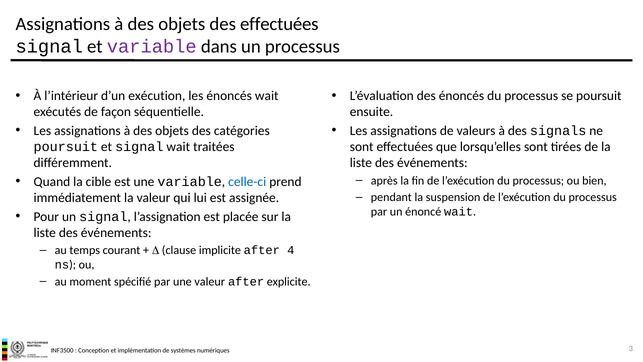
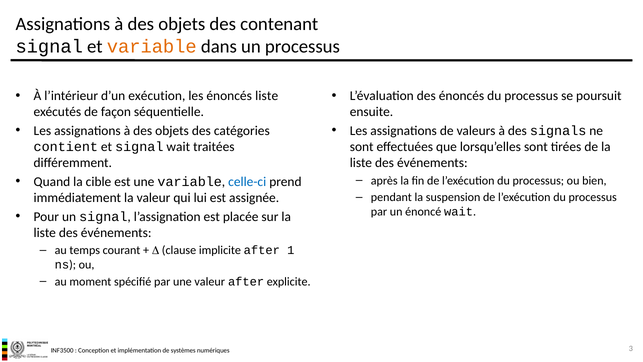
des effectuées: effectuées -> contenant (279, 24)
variable colour: purple -> orange (152, 47)
énoncés wait: wait -> liste (267, 96)
poursuit: poursuit -> contient (66, 147)
4: 4 -> 1 (291, 250)
